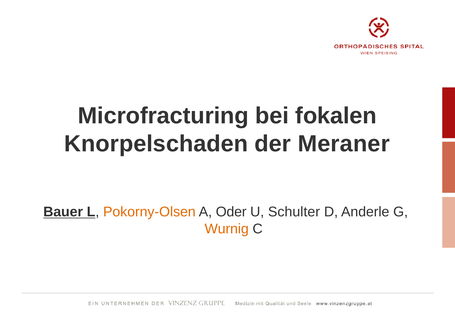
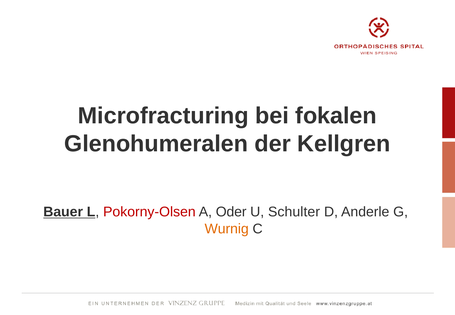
Knorpelschaden: Knorpelschaden -> Glenohumeralen (156, 144)
Meraner: Meraner -> Kellgren (344, 144)
Pokorny-Olsen colour: orange -> red (149, 212)
